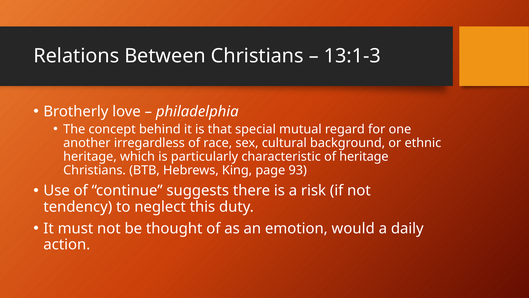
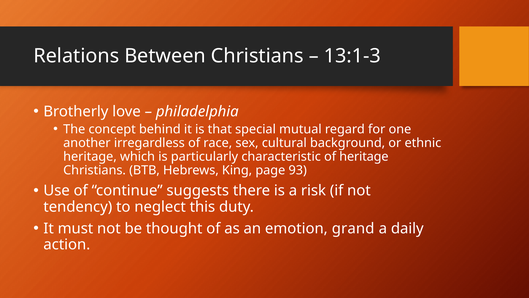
would: would -> grand (353, 228)
